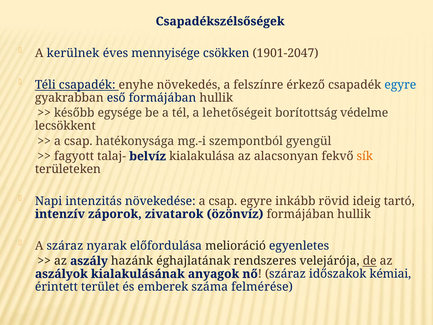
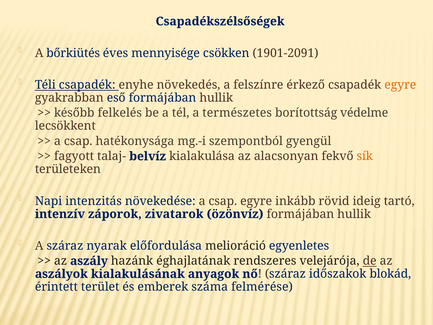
kerülnek: kerülnek -> bőrkiütés (73, 53)
1901-2047: 1901-2047 -> 1901-2091 (285, 53)
egyre colour: blue -> orange (400, 85)
egysége: egysége -> felkelés (120, 113)
lehetőségeit: lehetőségeit -> természetes (237, 113)
kémiai: kémiai -> blokád (390, 274)
